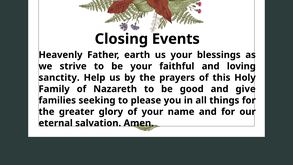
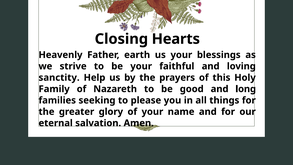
Events: Events -> Hearts (176, 39)
give: give -> long (246, 89)
